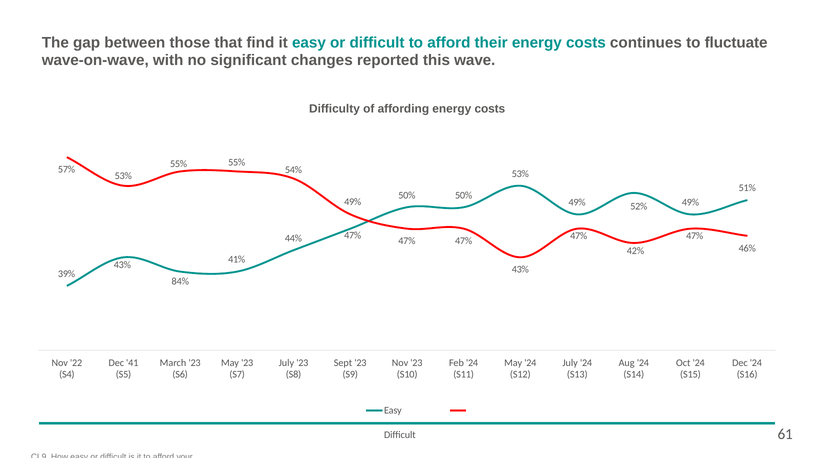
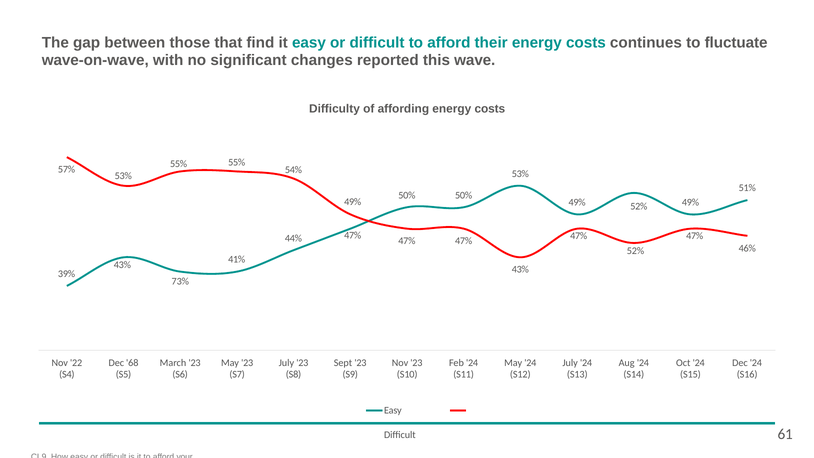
42%: 42% -> 52% (635, 251)
84%: 84% -> 73% (180, 281)
41: 41 -> 68 (132, 363)
